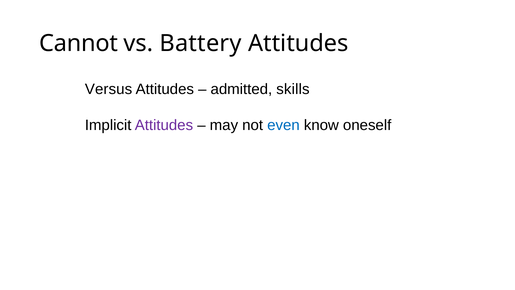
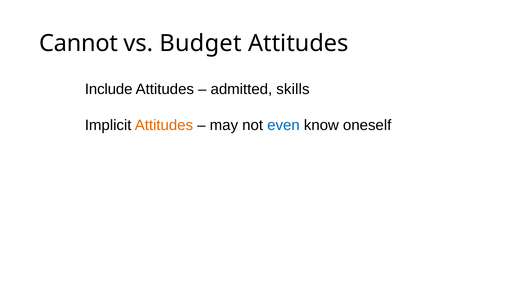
Battery: Battery -> Budget (201, 43)
Versus: Versus -> Include (109, 89)
Attitudes colour: purple -> orange (164, 125)
